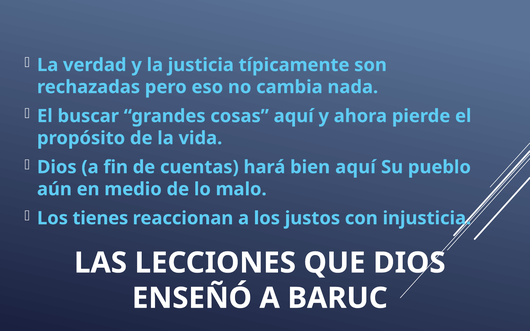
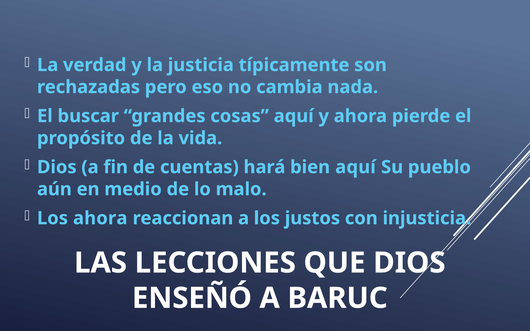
Los tienes: tienes -> ahora (100, 218)
